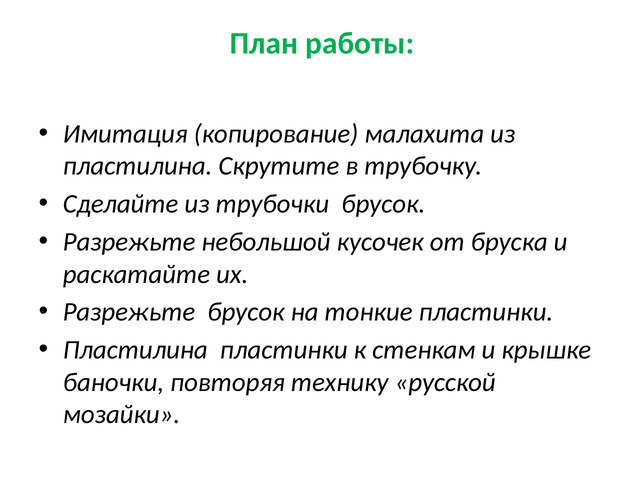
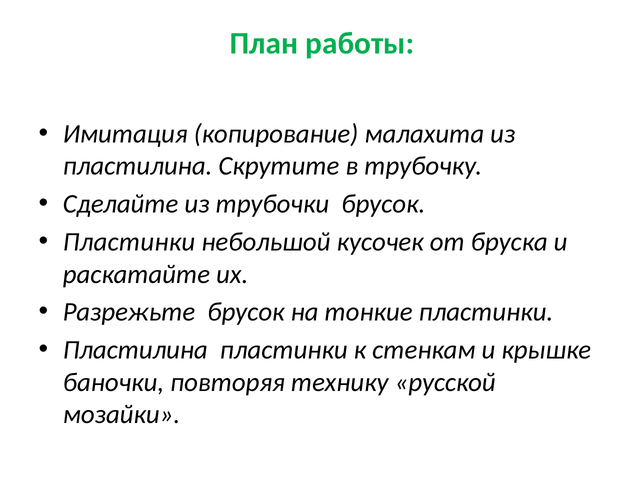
Разрежьте: Разрежьте -> Пластинки (129, 242)
